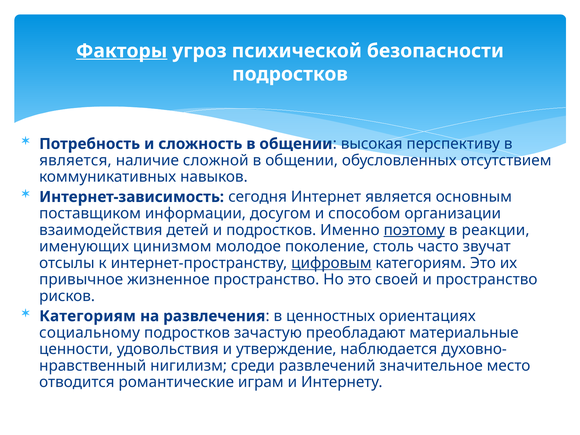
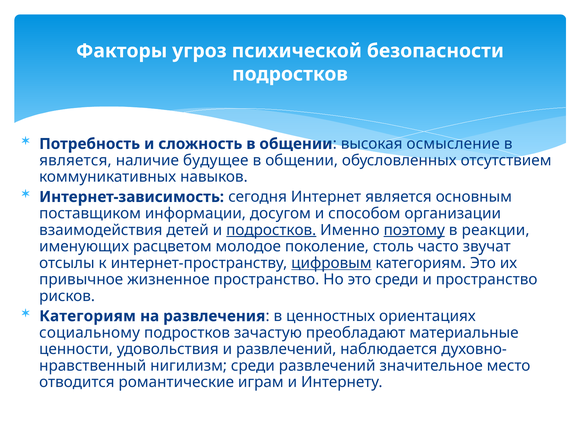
Факторы underline: present -> none (122, 51)
перспективу: перспективу -> осмысление (453, 144)
сложной: сложной -> будущее (216, 160)
подростков underline: none -> present (271, 230)
цинизмом: цинизмом -> расцветом (172, 247)
это своей: своей -> среди (397, 280)
и утверждение: утверждение -> развлечений (286, 349)
